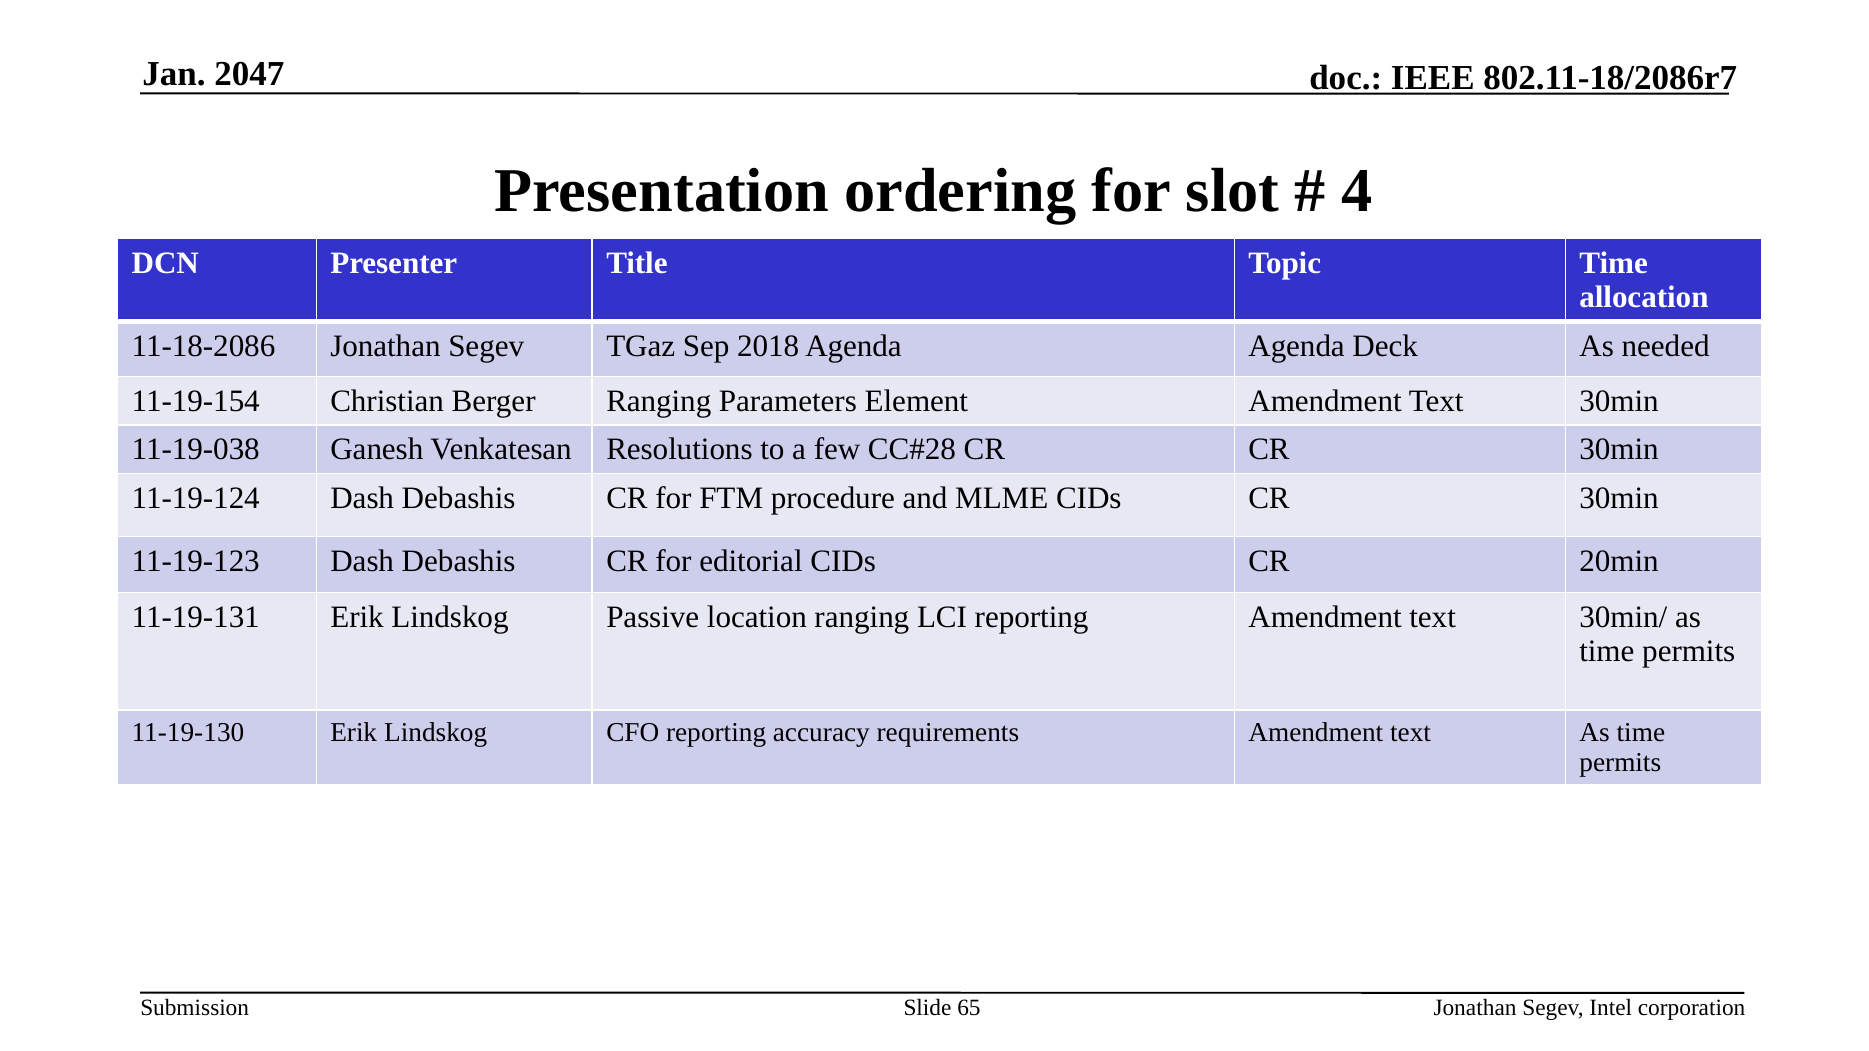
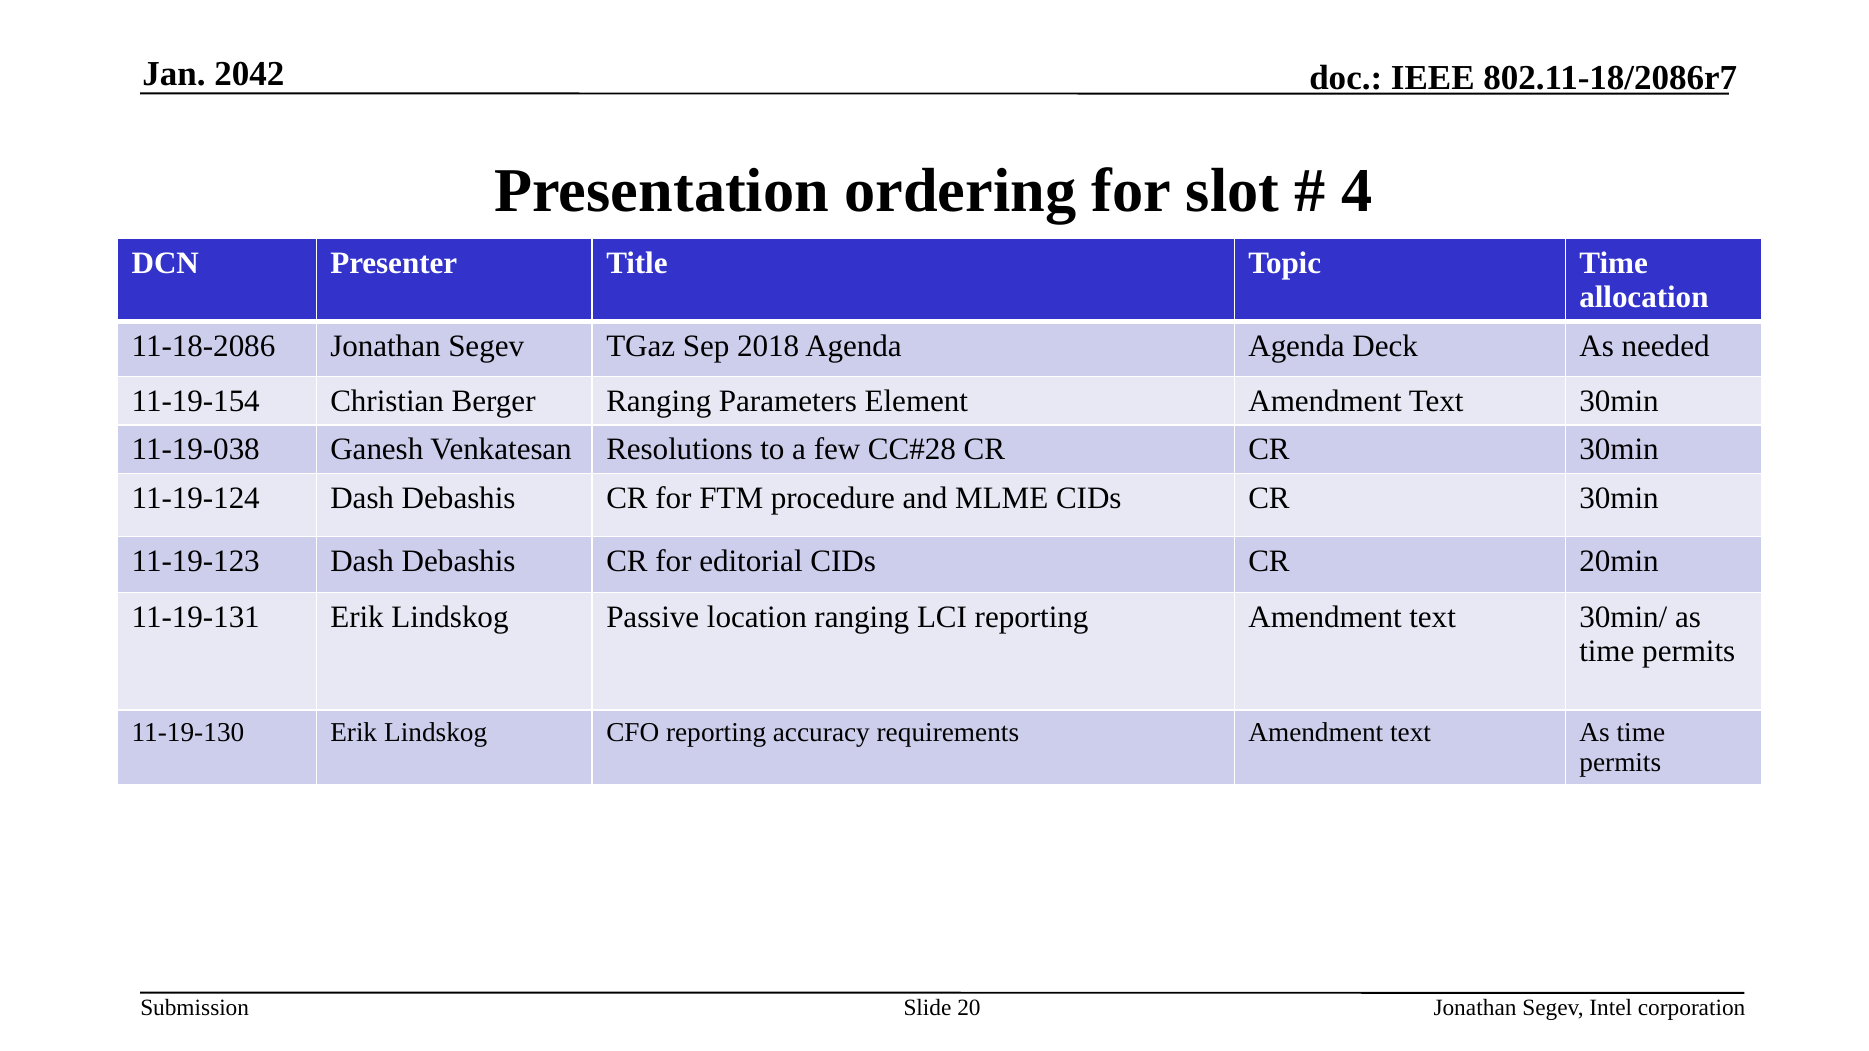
2047: 2047 -> 2042 (249, 74)
65: 65 -> 20 (969, 1008)
